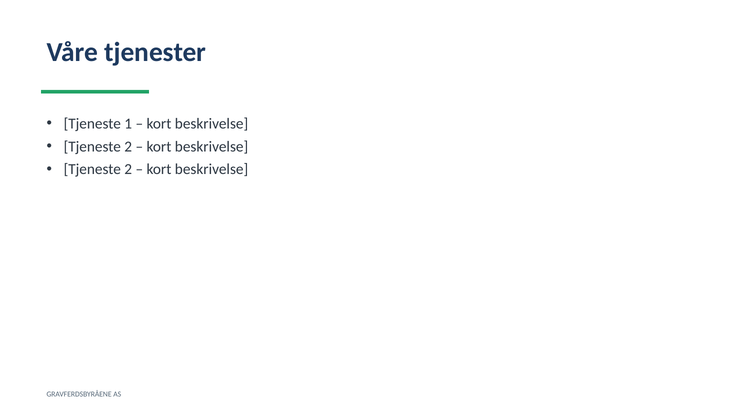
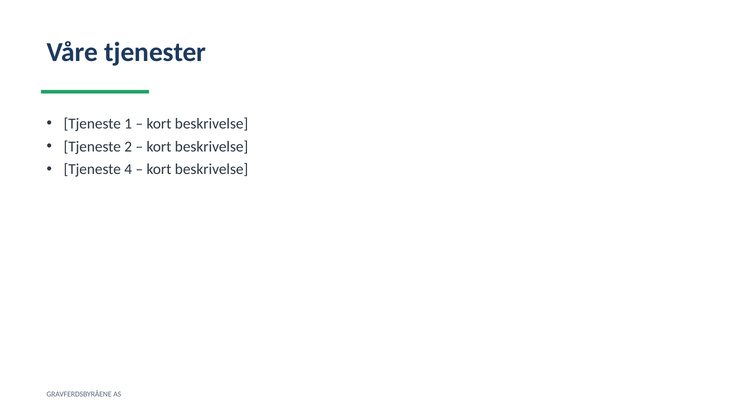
2: 2 -> 4 (128, 170)
